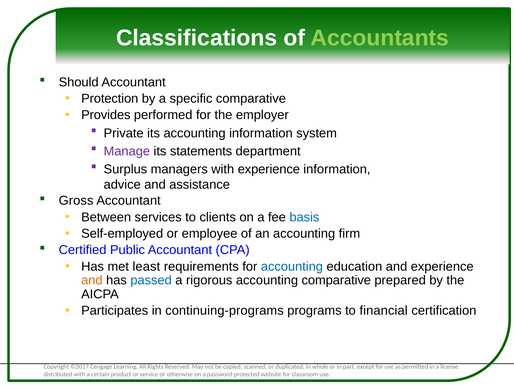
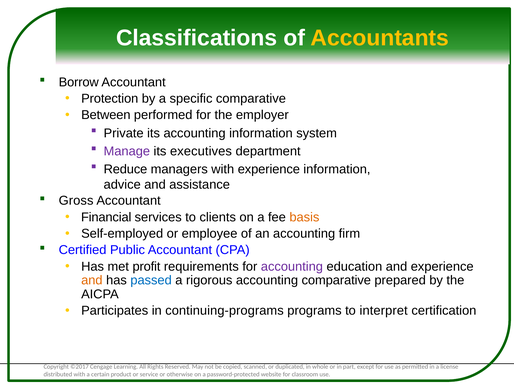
Accountants colour: light green -> yellow (380, 38)
Should: Should -> Borrow (79, 82)
Provides: Provides -> Between (106, 115)
statements: statements -> executives (201, 151)
Surplus: Surplus -> Reduce (125, 169)
Between: Between -> Financial (106, 217)
basis colour: blue -> orange (304, 217)
least: least -> profit (146, 267)
accounting colour: blue -> purple (292, 267)
financial: financial -> interpret (384, 311)
